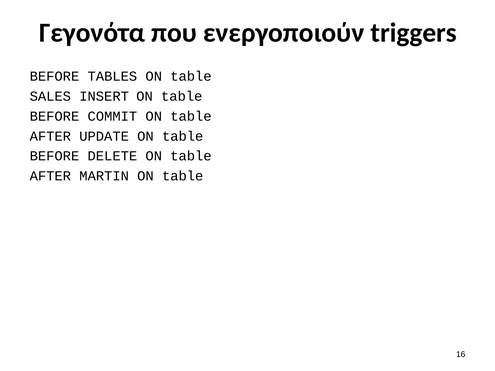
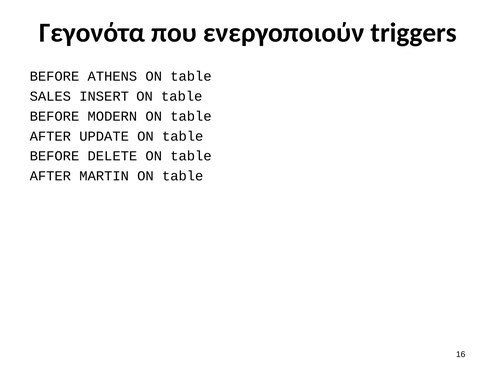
TABLES: TABLES -> ATHENS (112, 76)
COMMIT: COMMIT -> MODERN (112, 116)
